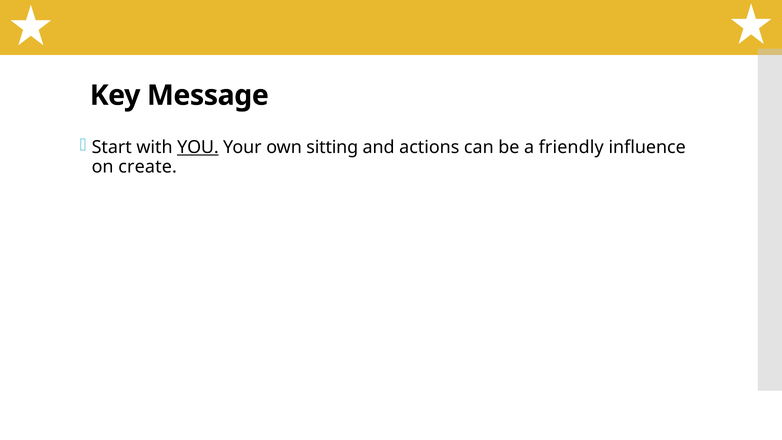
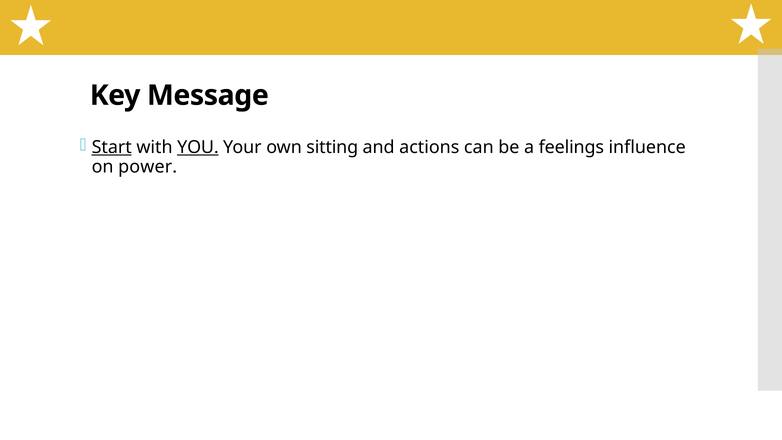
Start underline: none -> present (112, 147)
friendly: friendly -> feelings (571, 147)
create: create -> power (148, 167)
